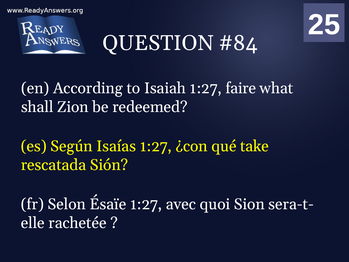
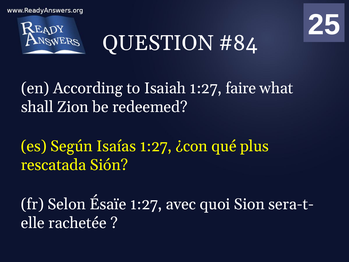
take: take -> plus (254, 146)
